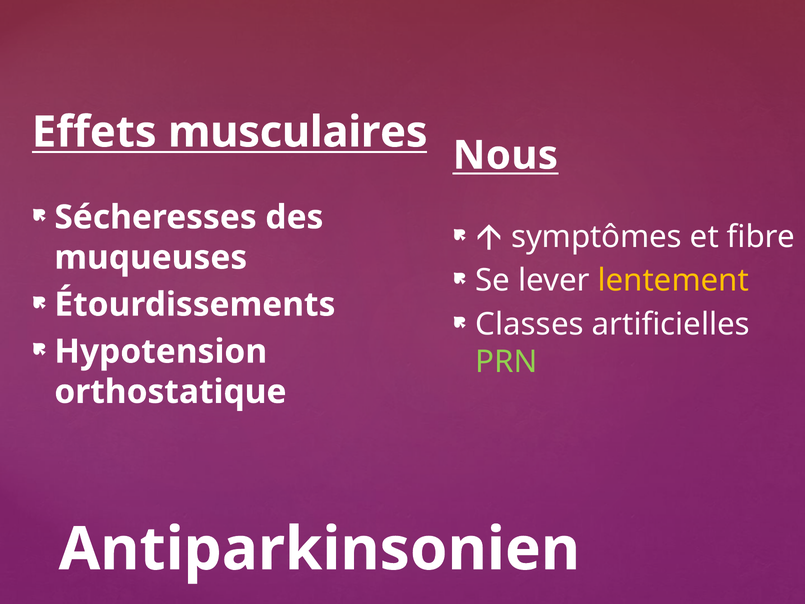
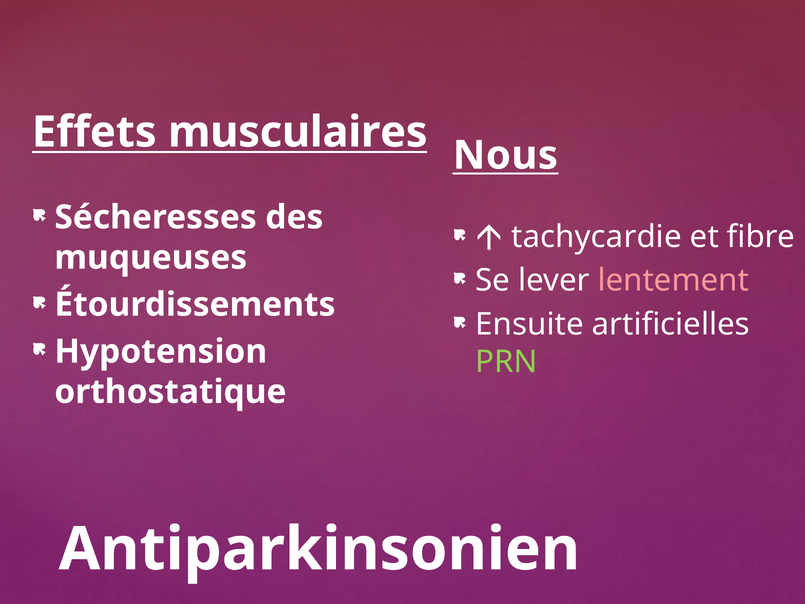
symptômes: symptômes -> tachycardie (596, 237)
lentement colour: yellow -> pink (673, 280)
Classes: Classes -> Ensuite (530, 324)
